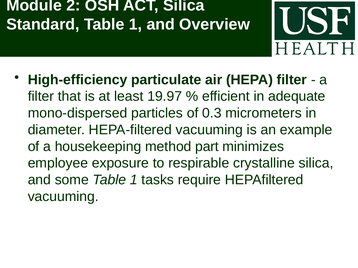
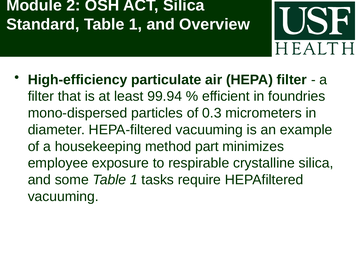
19.97: 19.97 -> 99.94 (165, 97)
adequate: adequate -> foundries (297, 97)
